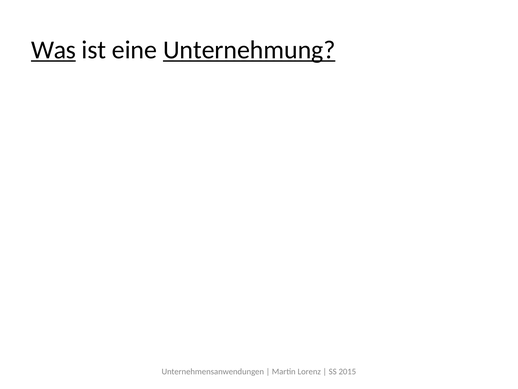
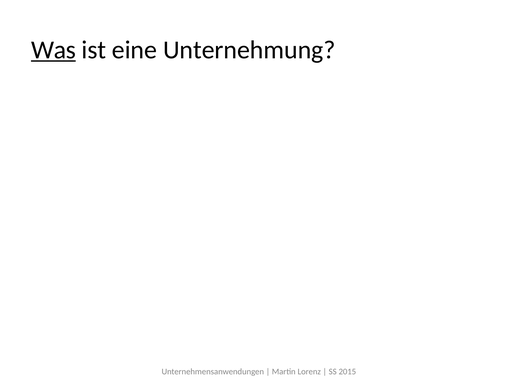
Unternehmung underline: present -> none (249, 50)
